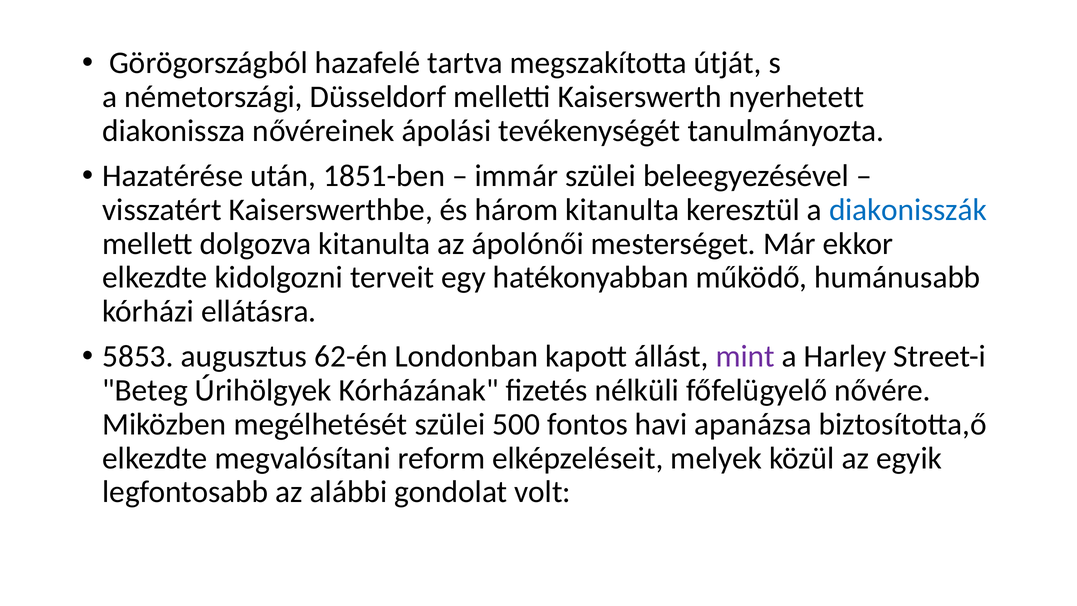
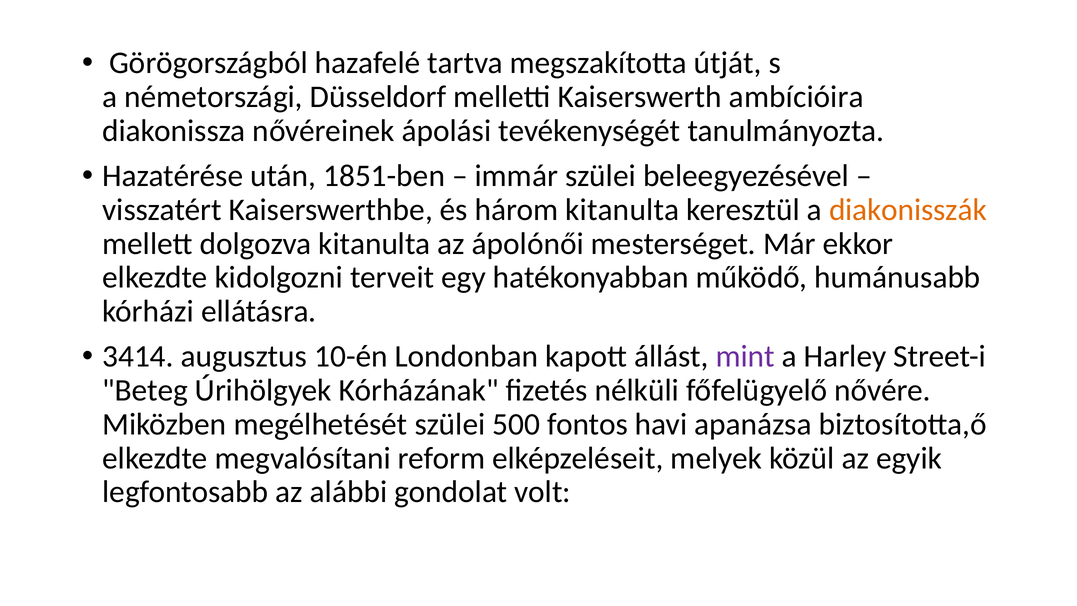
nyerhetett: nyerhetett -> ambícióira (796, 97)
diakonisszák colour: blue -> orange (908, 210)
5853: 5853 -> 3414 (138, 356)
62-én: 62-én -> 10-én (351, 356)
